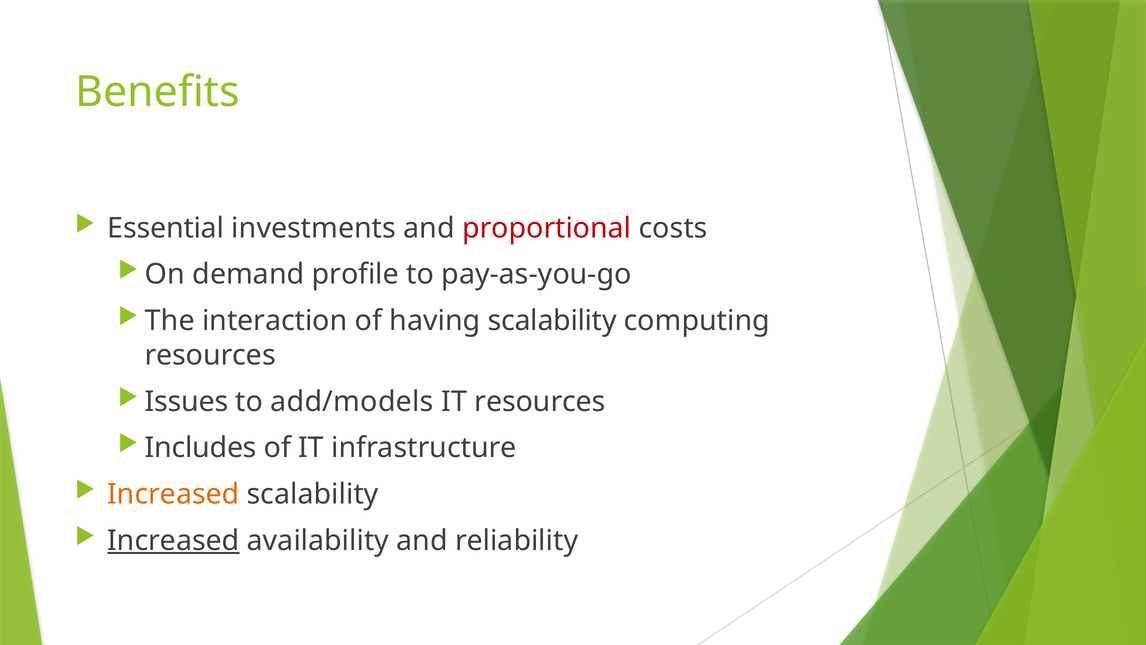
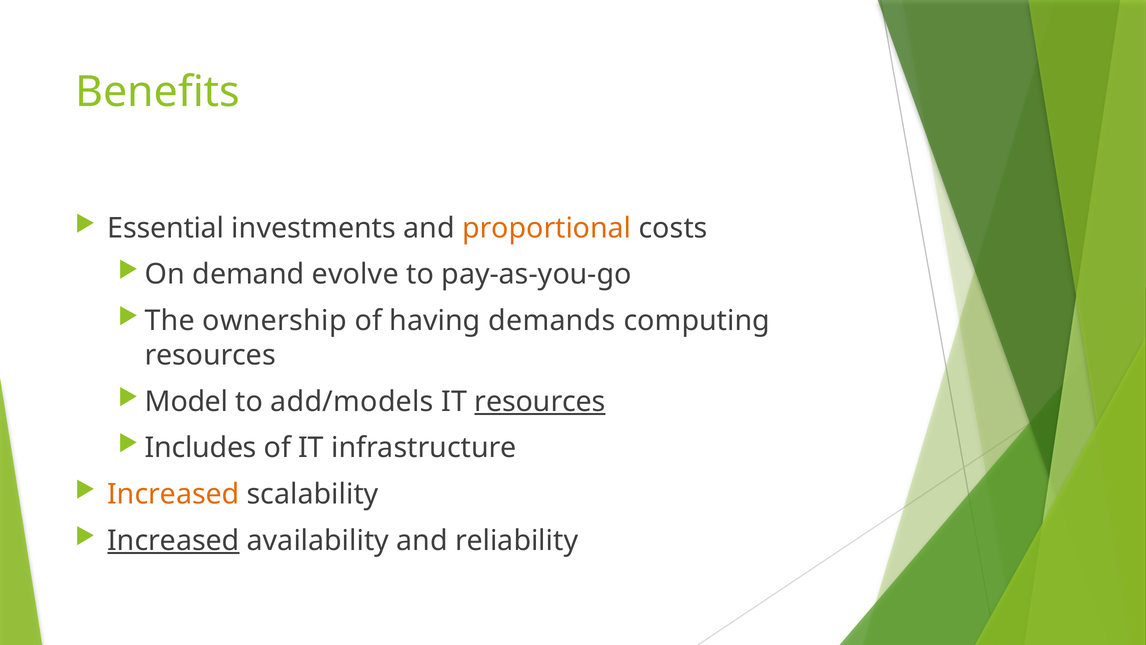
proportional colour: red -> orange (547, 228)
profile: profile -> evolve (355, 274)
interaction: interaction -> ownership (275, 321)
having scalability: scalability -> demands (552, 321)
Issues: Issues -> Model (187, 401)
resources underline: none -> present (540, 401)
